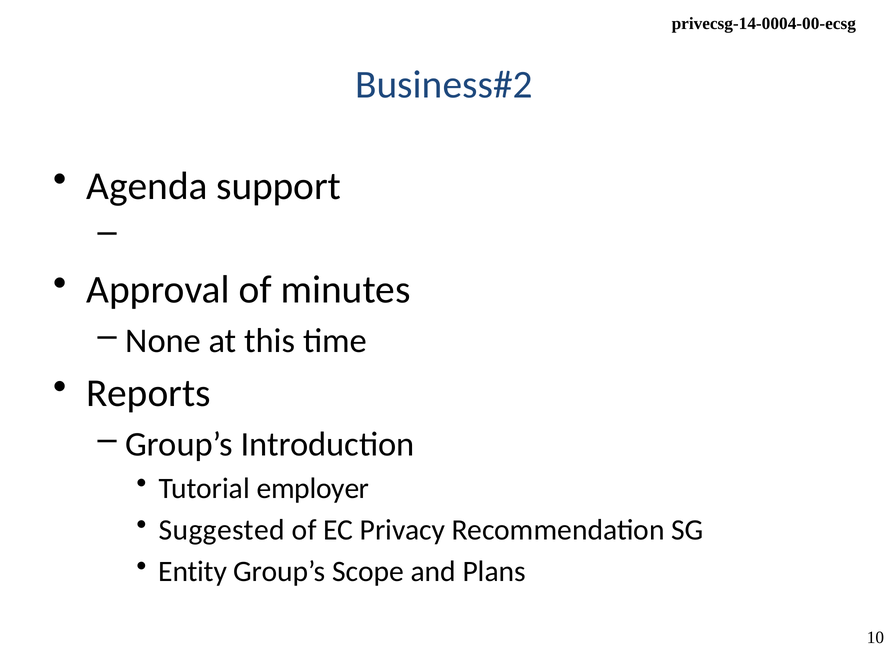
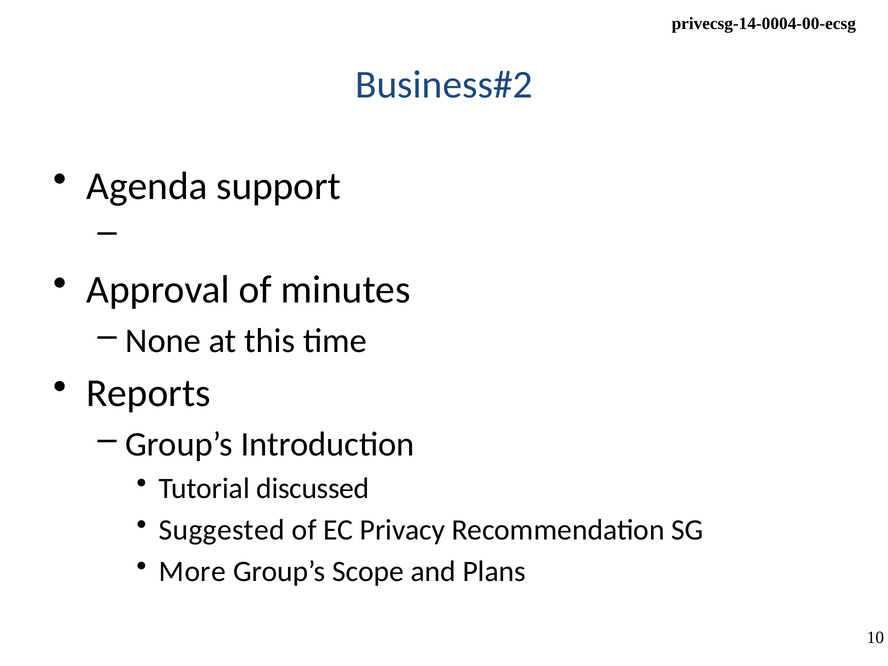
employer: employer -> discussed (313, 488)
Entity: Entity -> More (192, 571)
